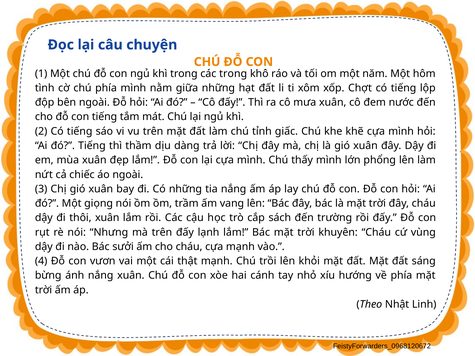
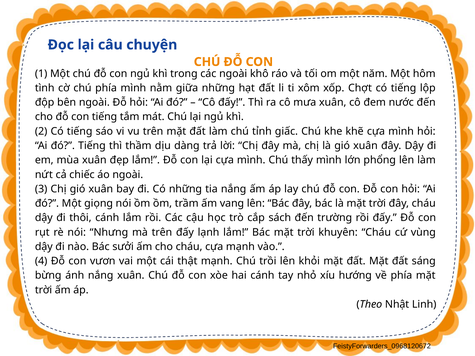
các trong: trong -> ngoài (233, 74)
thôi xuân: xuân -> cánh (107, 218)
